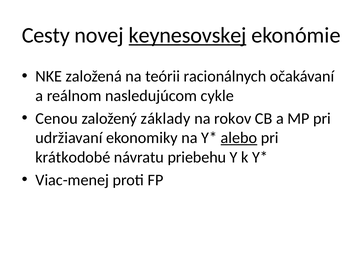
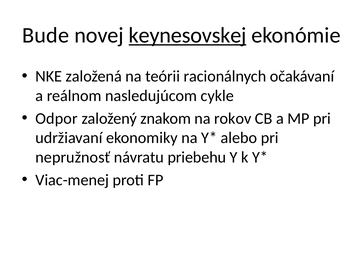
Cesty: Cesty -> Bude (46, 35)
Cenou: Cenou -> Odpor (57, 118)
základy: základy -> znakom (166, 118)
alebo underline: present -> none (239, 137)
krátkodobé: krátkodobé -> nepružnosť (73, 157)
